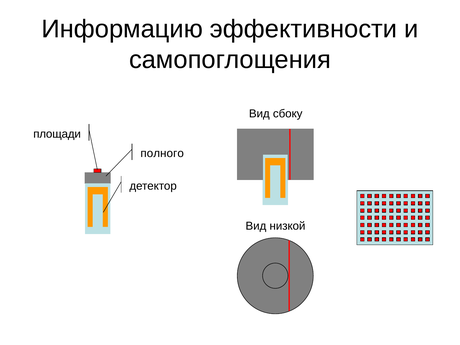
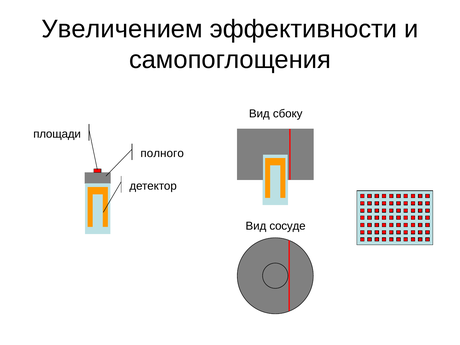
Информацию: Информацию -> Увеличением (122, 29)
низкой: низкой -> сосуде (288, 226)
